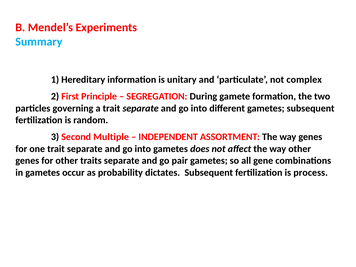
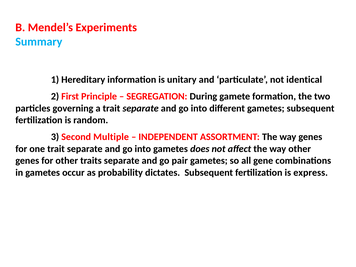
complex: complex -> identical (304, 80)
process: process -> express (311, 173)
